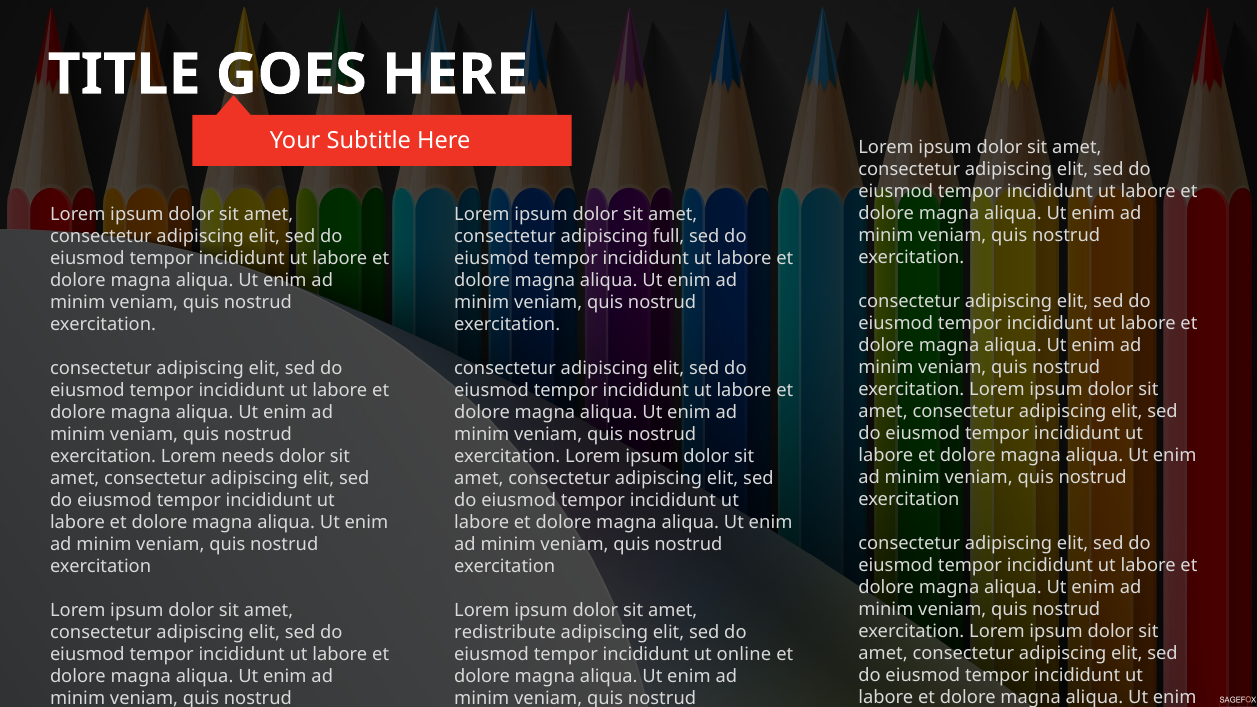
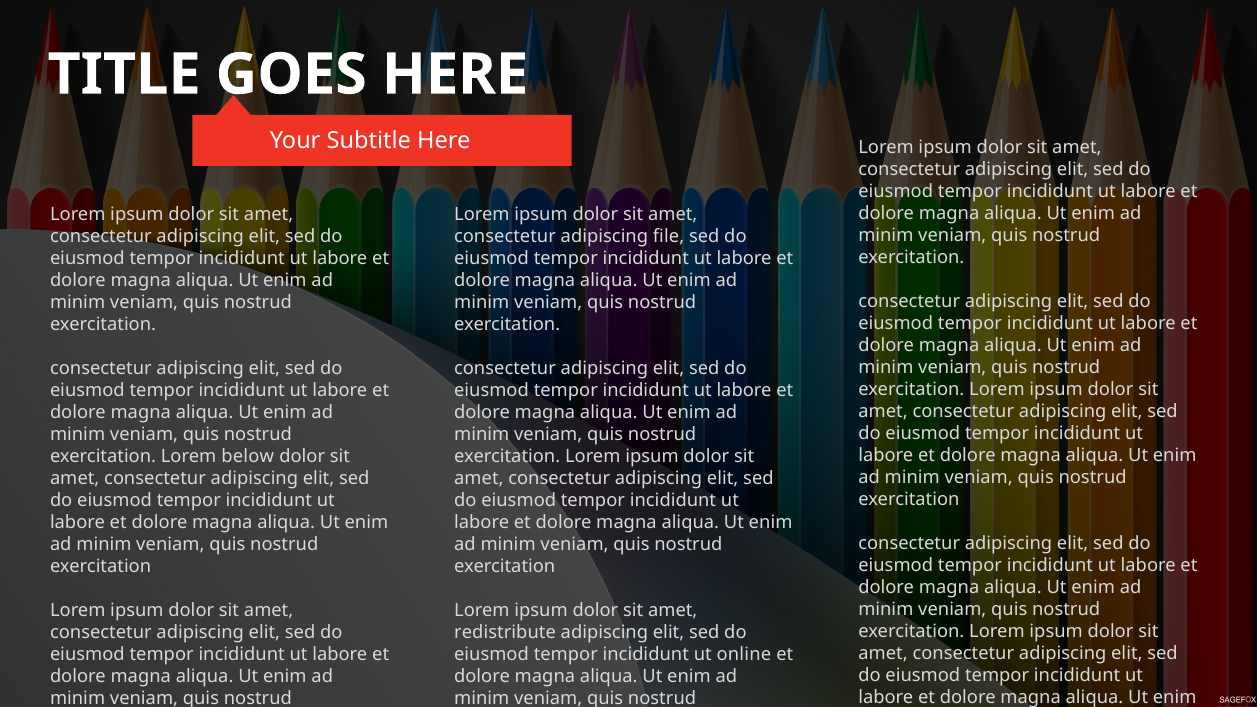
full: full -> file (668, 236)
needs: needs -> below (248, 456)
